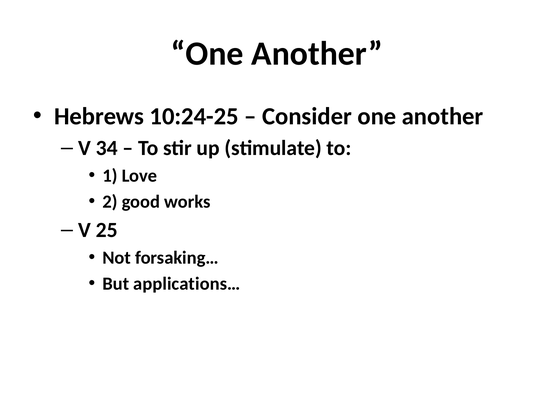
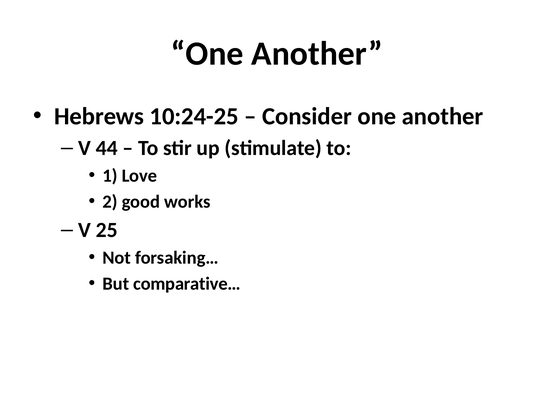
34: 34 -> 44 (107, 148)
applications…: applications… -> comparative… (187, 283)
